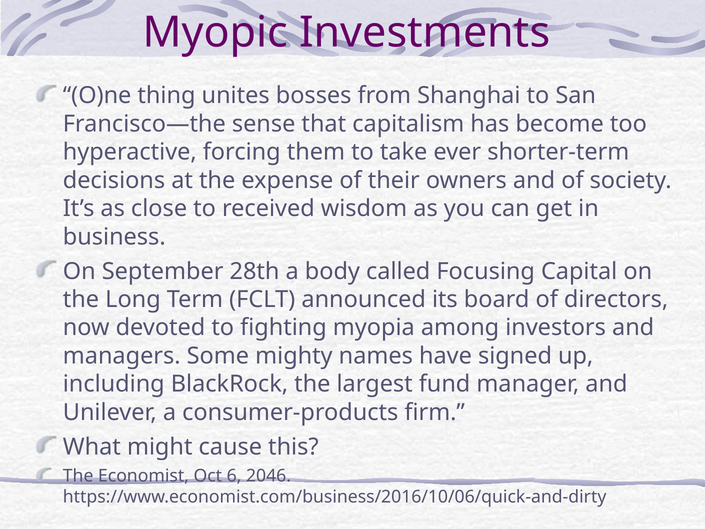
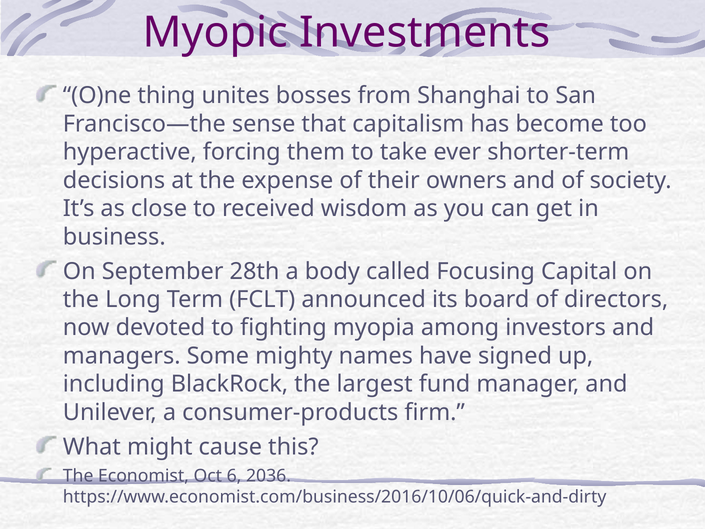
2046: 2046 -> 2036 (268, 476)
